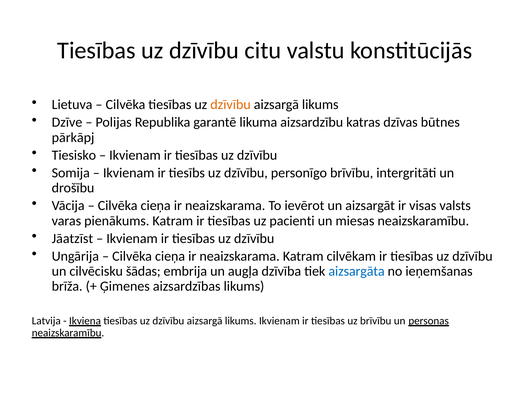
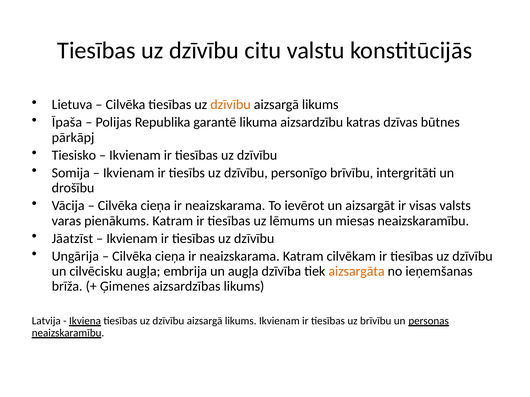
Dzīve: Dzīve -> Īpaša (67, 123)
pacienti: pacienti -> lēmums (292, 221)
cilvēcisku šādas: šādas -> augļa (143, 272)
aizsargāta colour: blue -> orange (357, 272)
